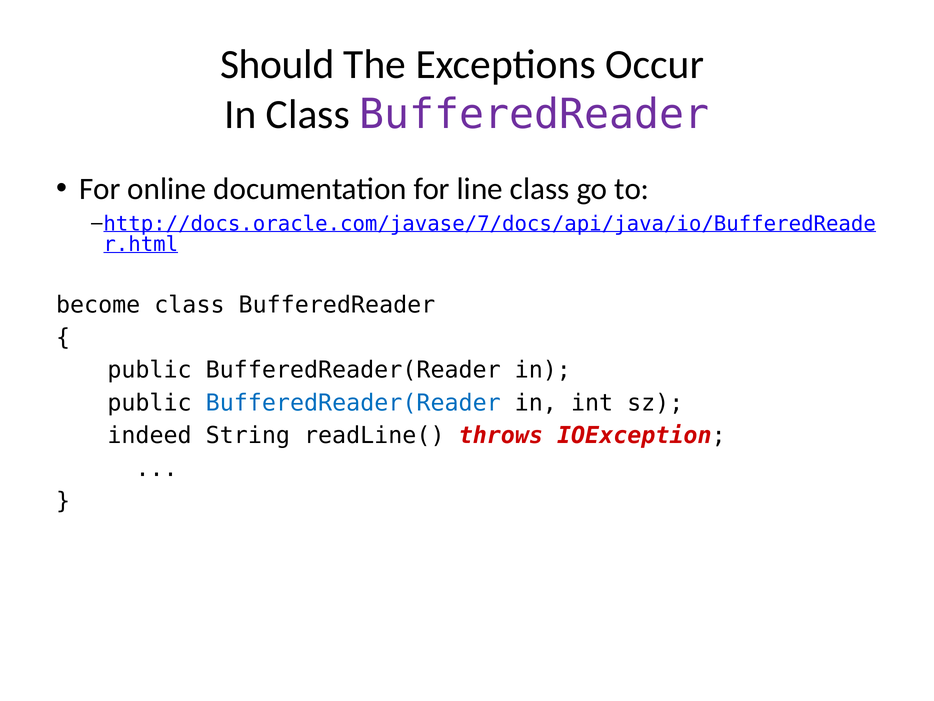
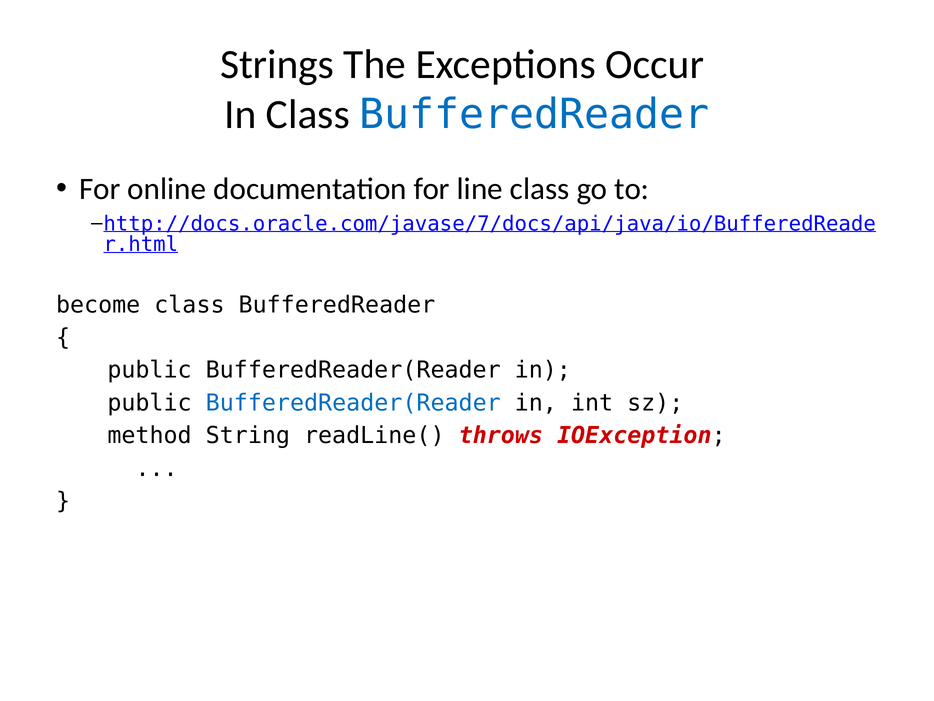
Should: Should -> Strings (277, 64)
BufferedReader colour: purple -> blue (534, 114)
indeed: indeed -> method (150, 435)
